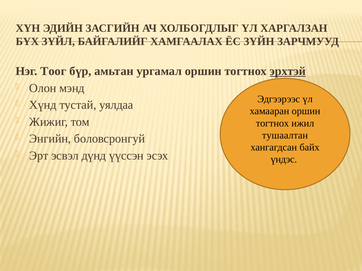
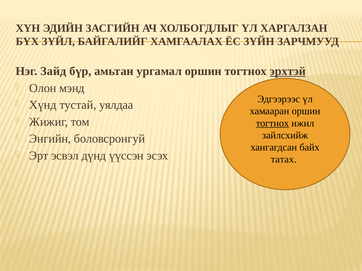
Тоог: Тоог -> Зайд (53, 71)
тогтнох underline: none -> present (272, 123)
тушаалтан: тушаалтан -> зайлсхийж (285, 136)
үндэс: үндэс -> татах (284, 160)
